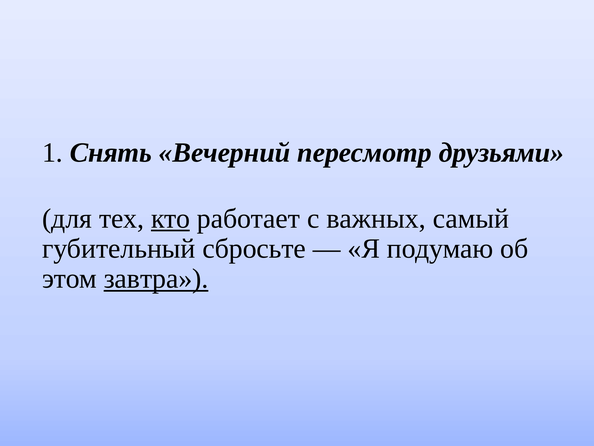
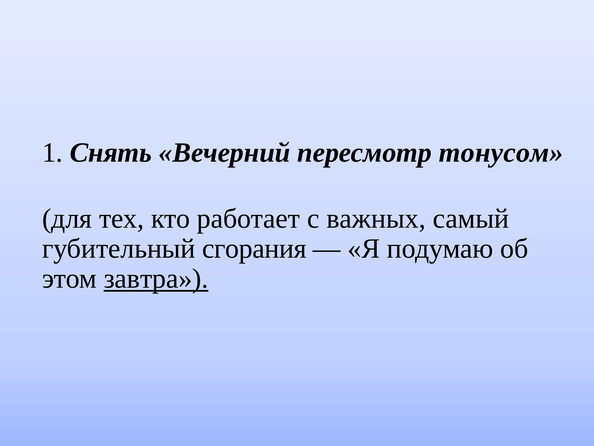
друзьями: друзьями -> тонусом (501, 152)
кто underline: present -> none (171, 218)
сбросьте: сбросьте -> сгорания (254, 248)
